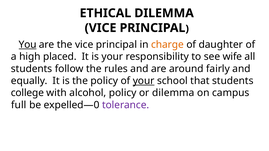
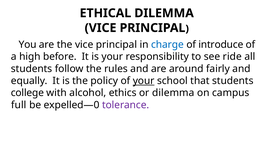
You underline: present -> none (28, 45)
charge colour: orange -> blue (167, 45)
daughter: daughter -> introduce (221, 45)
placed: placed -> before (60, 57)
wife: wife -> ride (232, 57)
alcohol policy: policy -> ethics (123, 93)
